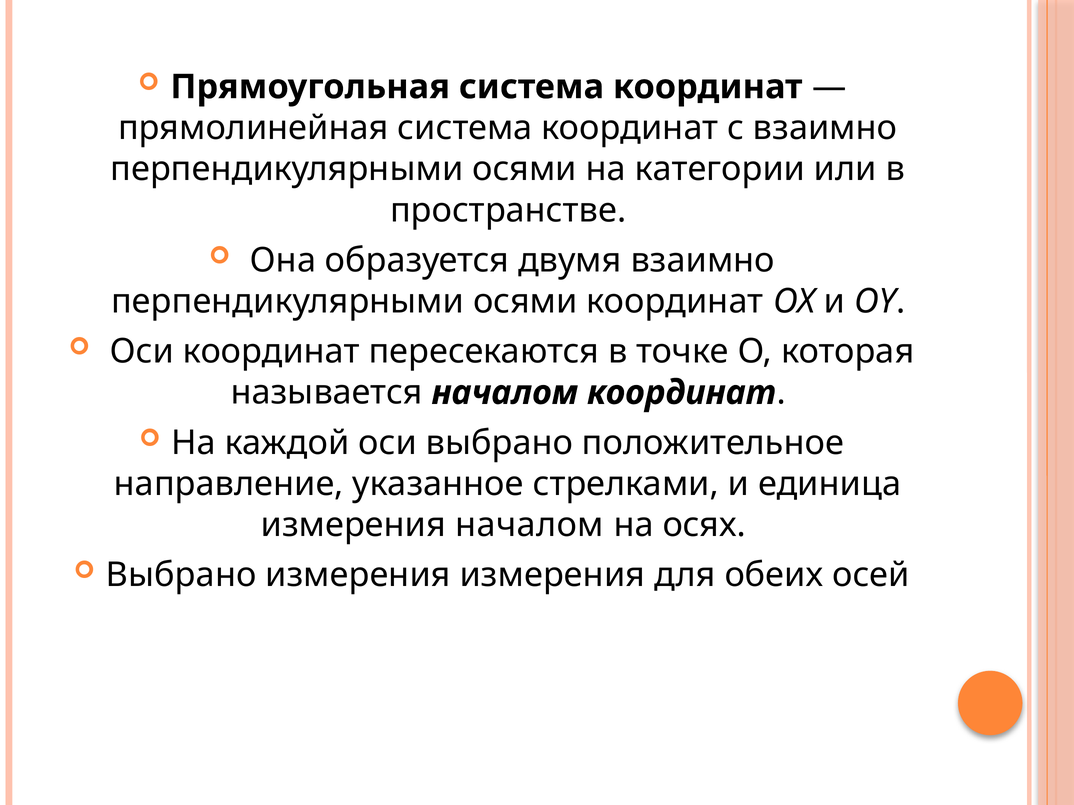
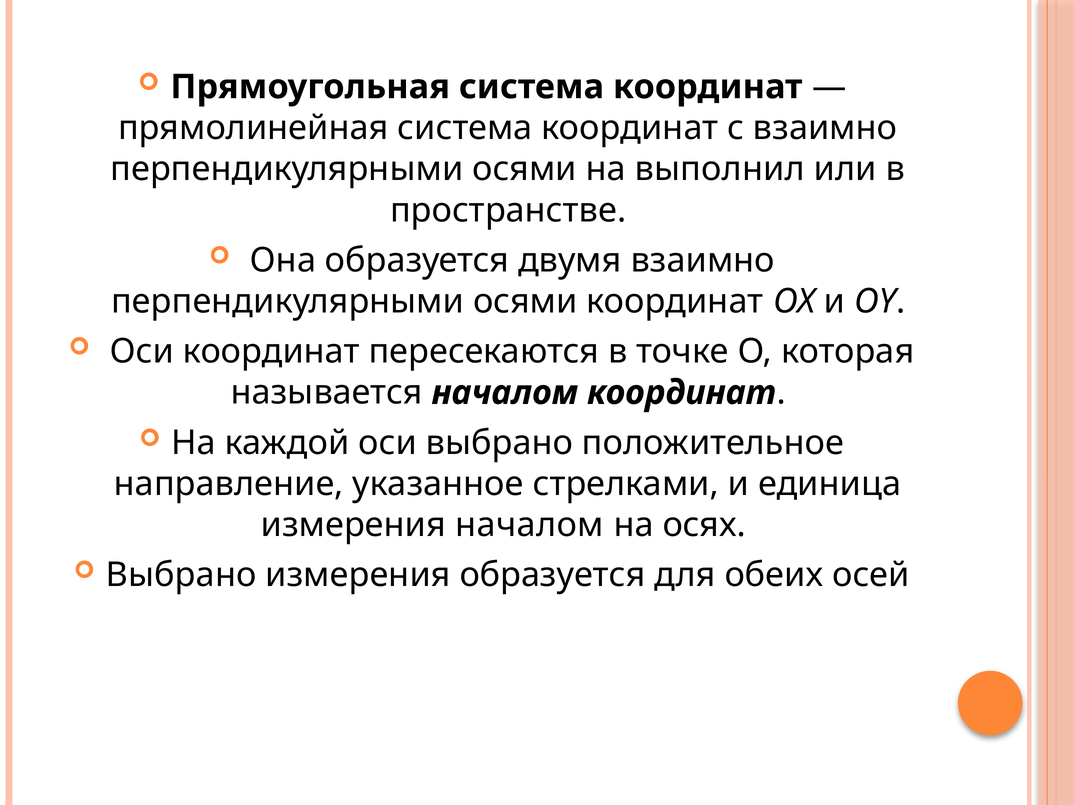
категории: категории -> выполнил (720, 169)
измерения измерения: измерения -> образуется (552, 575)
